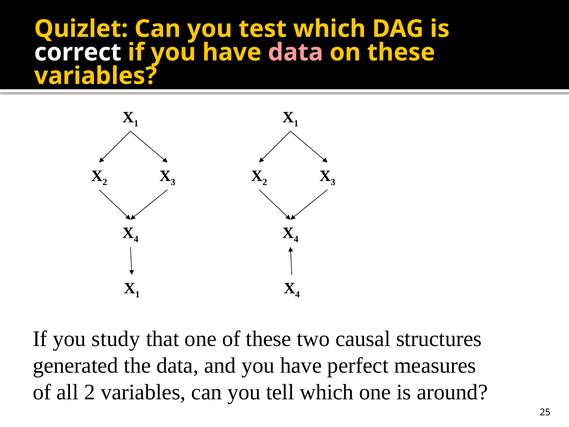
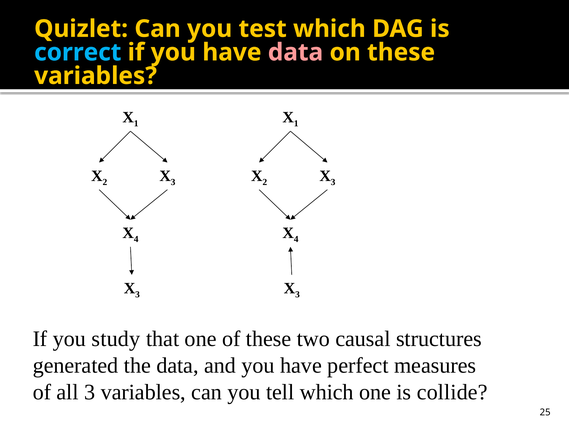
correct colour: white -> light blue (78, 52)
1: 1 -> 3 (138, 294)
4: 4 -> 3 (297, 294)
all 2: 2 -> 3 (90, 392)
around: around -> collide (452, 392)
